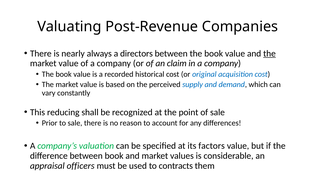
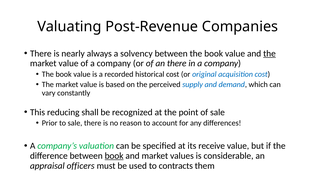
directors: directors -> solvency (136, 53)
an claim: claim -> there (177, 63)
factors: factors -> receive (212, 146)
book underline: none -> present (114, 156)
